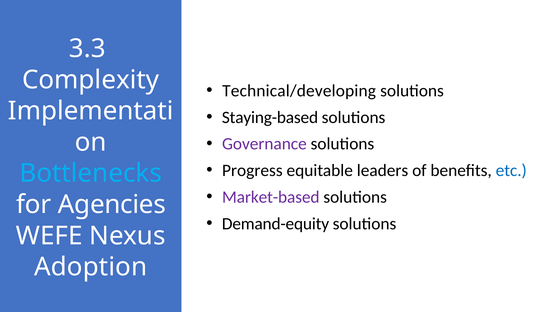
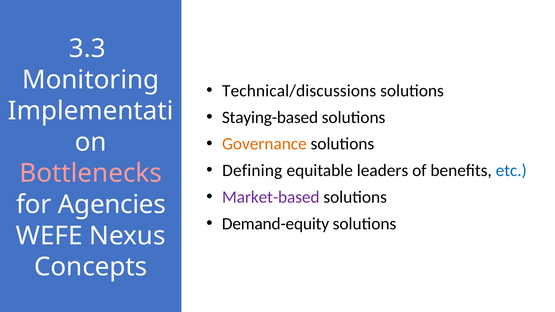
Complexity: Complexity -> Monitoring (91, 80)
Technical/developing: Technical/developing -> Technical/discussions (299, 91)
Governance colour: purple -> orange (264, 144)
Progress: Progress -> Defining (252, 171)
Bottlenecks colour: light blue -> pink (91, 174)
Adoption: Adoption -> Concepts (91, 267)
